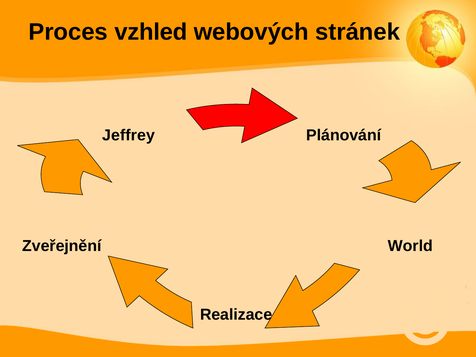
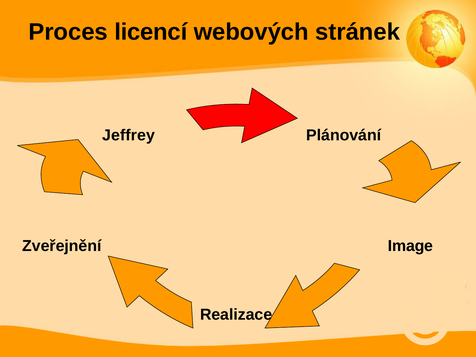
vzhled: vzhled -> licencí (151, 32)
World: World -> Image (410, 246)
